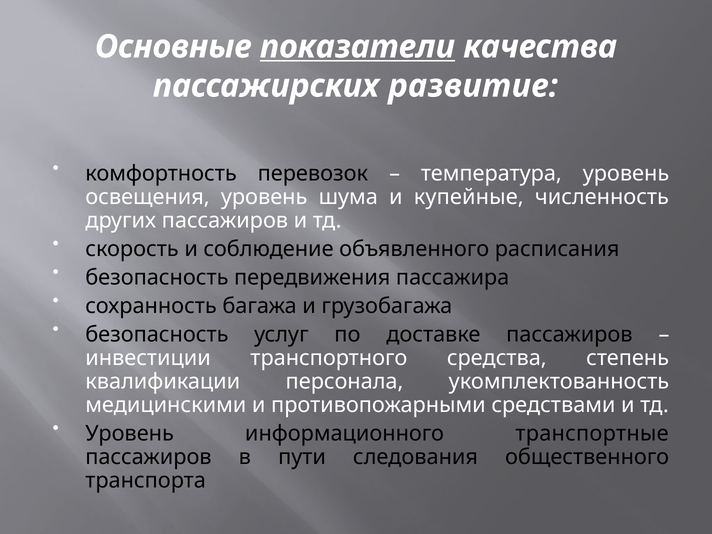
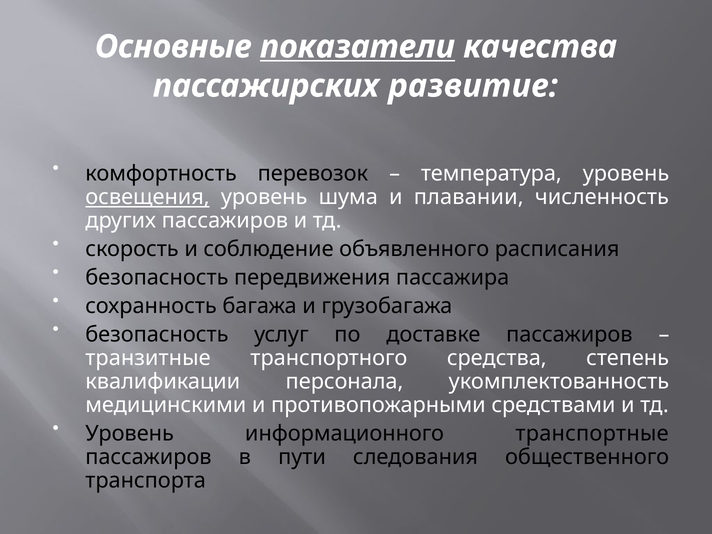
освещения underline: none -> present (147, 197)
купейные: купейные -> плавании (469, 197)
инвестиции: инвестиции -> транзитные (148, 358)
